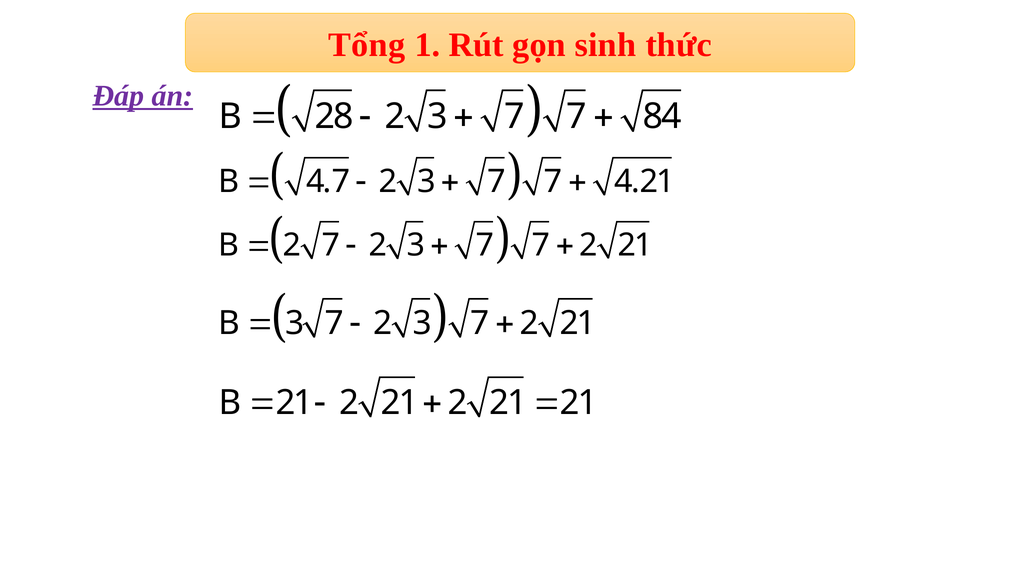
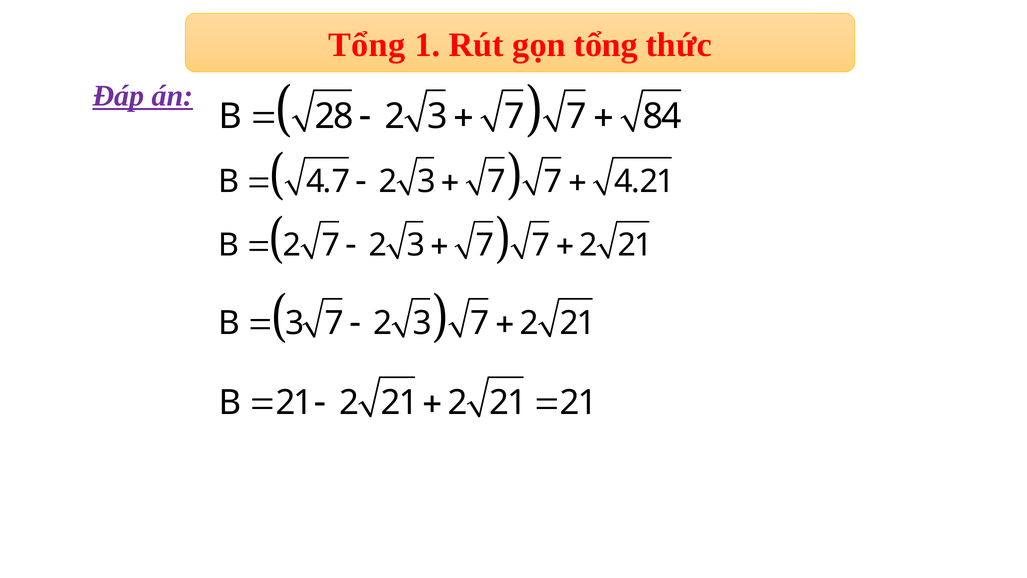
gọn sinh: sinh -> tổng (606, 45)
